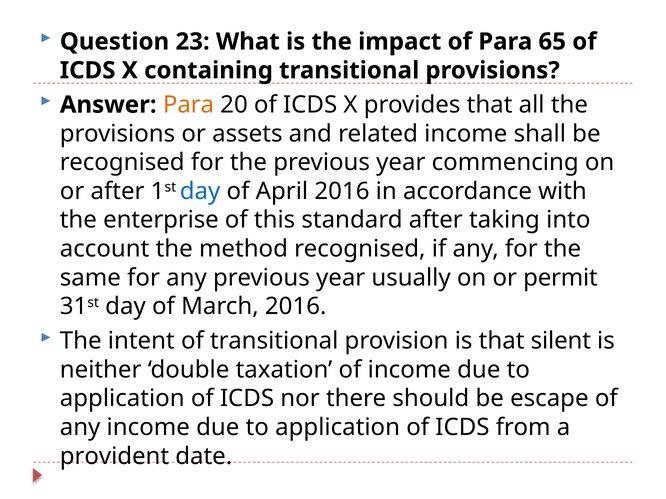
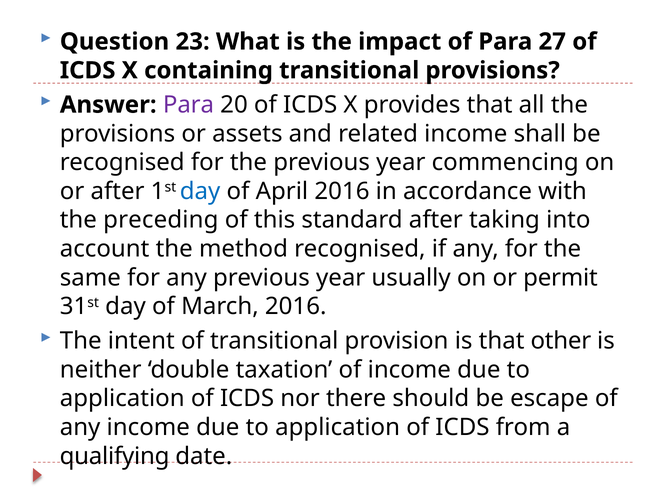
65: 65 -> 27 (552, 42)
Para colour: orange -> purple (188, 105)
enterprise: enterprise -> preceding (161, 220)
silent: silent -> other (561, 341)
provident: provident -> qualifying (115, 457)
